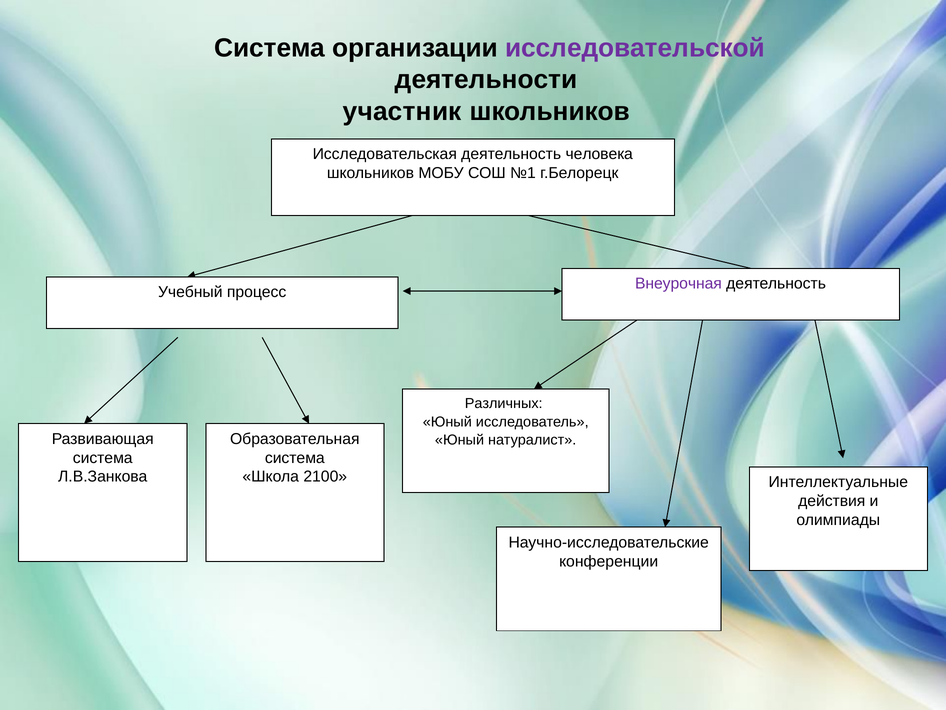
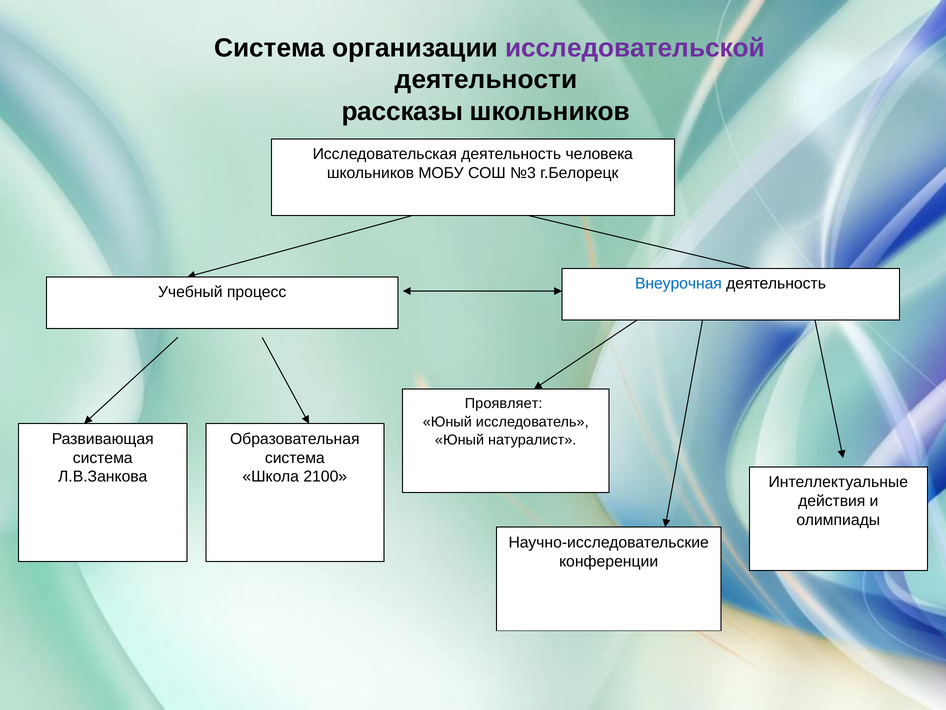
участник: участник -> рассказы (402, 111)
№1: №1 -> №3 (523, 173)
Внеурочная colour: purple -> blue (678, 283)
Различных: Различных -> Проявляет (504, 403)
